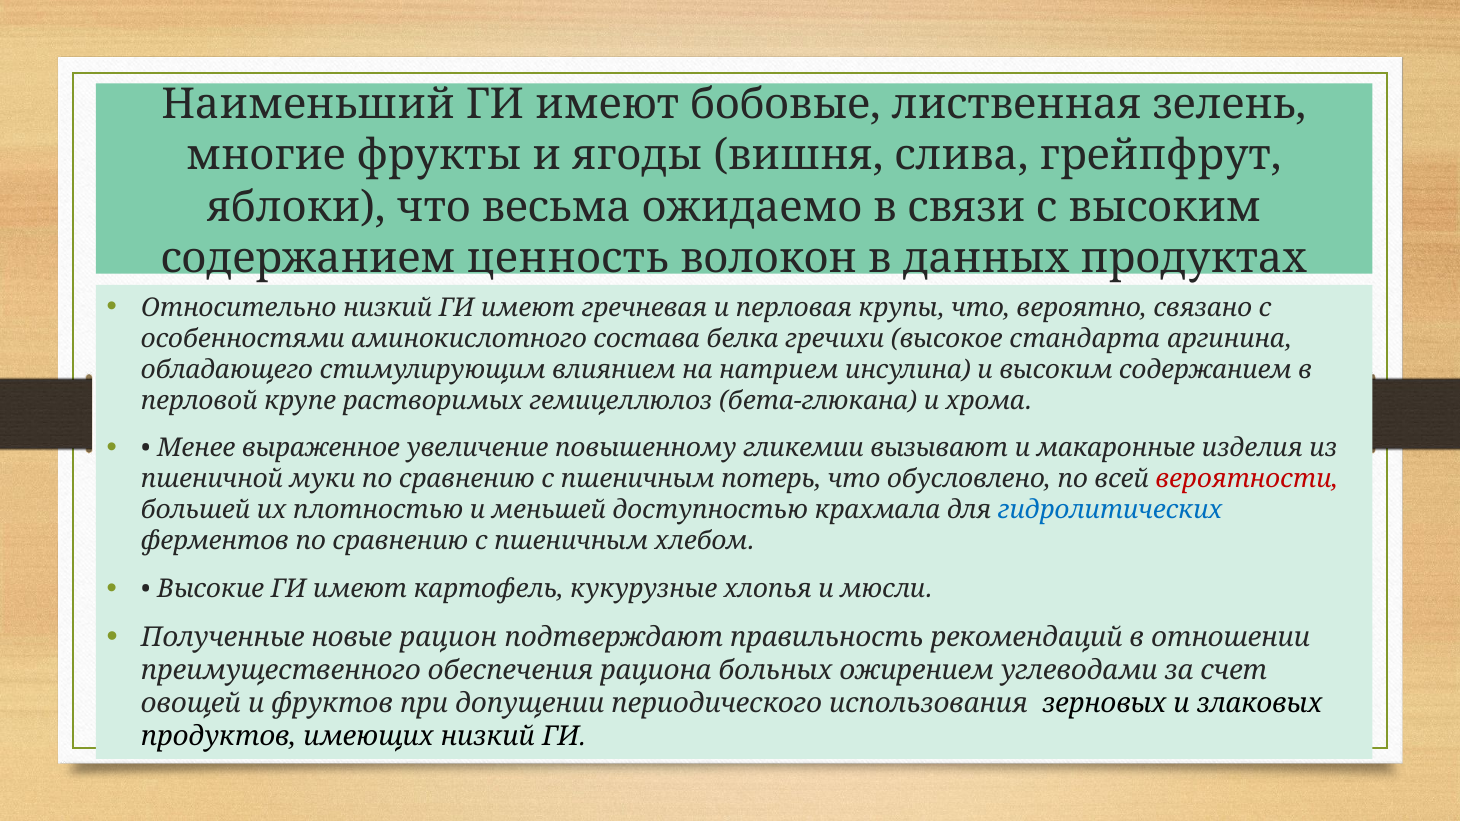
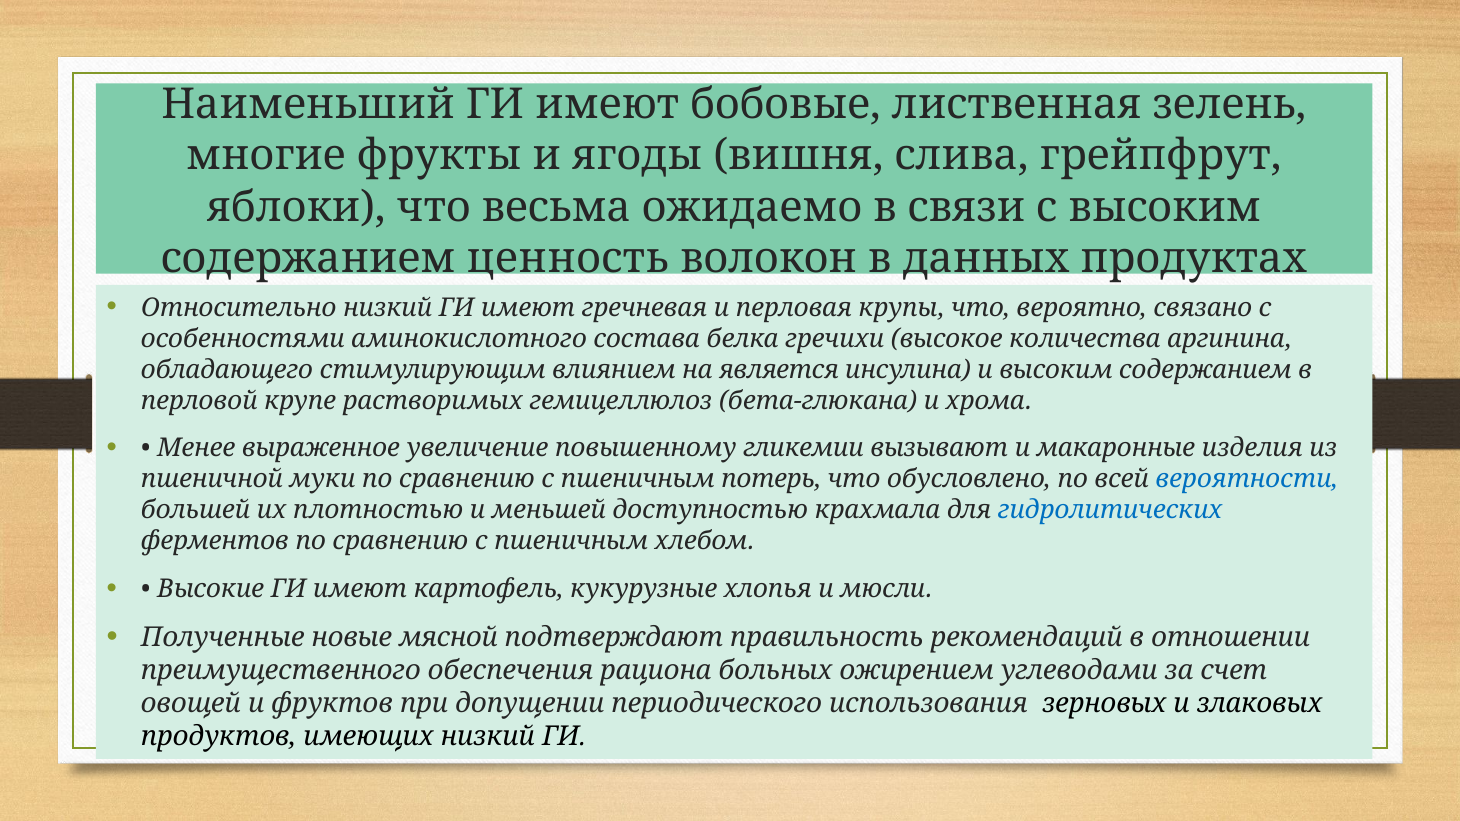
стандарта: стандарта -> количества (1085, 339)
натрием: натрием -> является (779, 370)
вероятности colour: red -> blue (1247, 479)
рацион: рацион -> мясной (449, 638)
